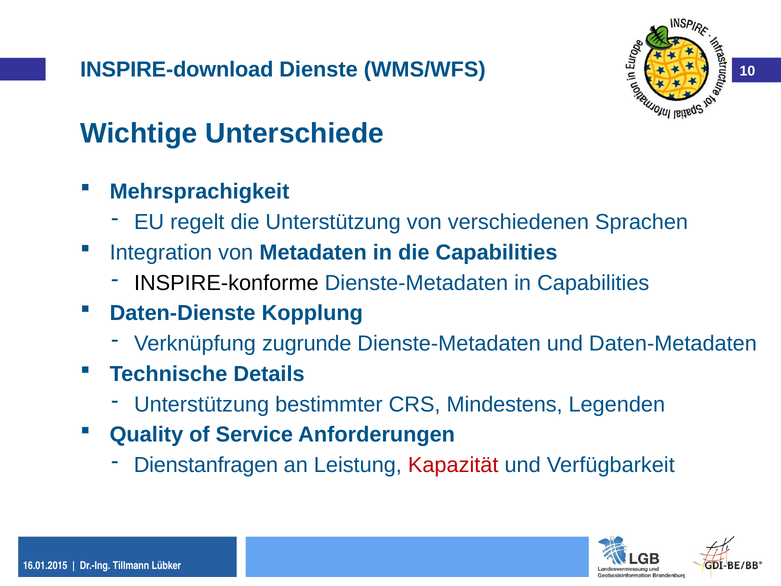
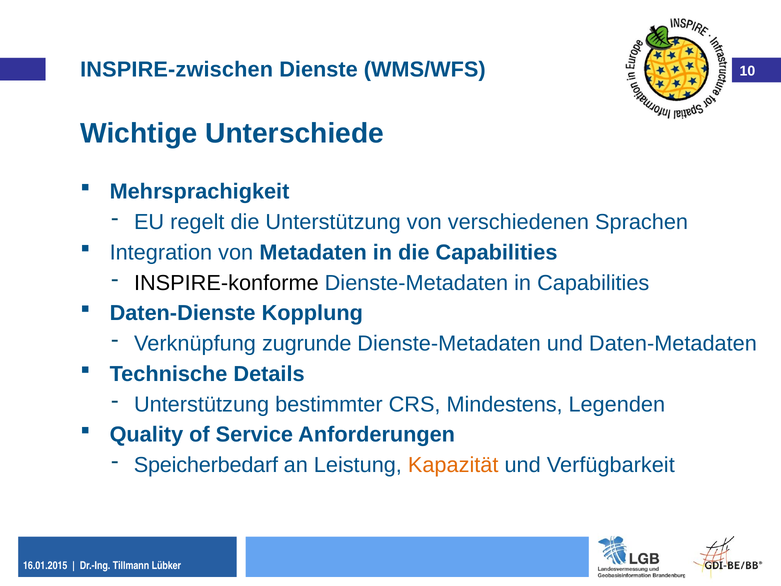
INSPIRE-download: INSPIRE-download -> INSPIRE-zwischen (177, 69)
Dienstanfragen: Dienstanfragen -> Speicherbedarf (206, 465)
Kapazität colour: red -> orange (453, 465)
